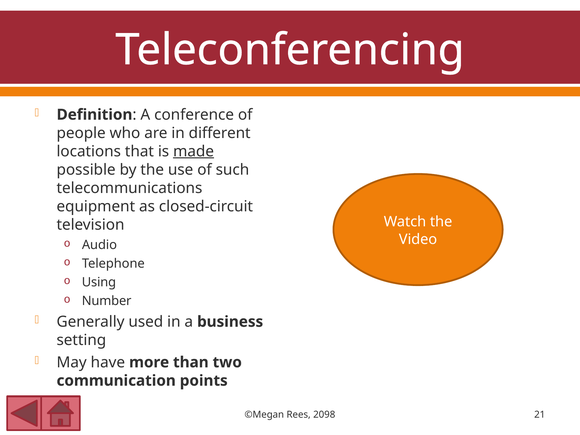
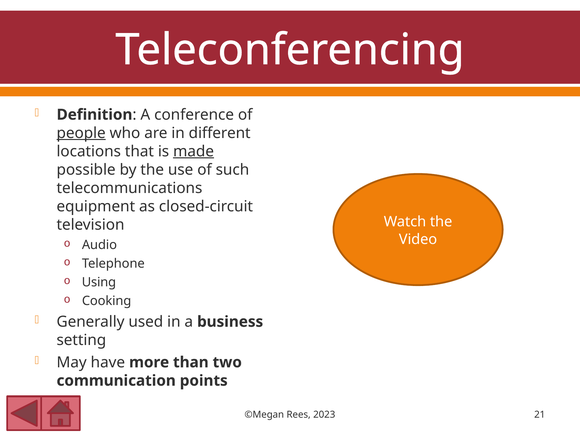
people underline: none -> present (81, 133)
Number: Number -> Cooking (107, 301)
2098: 2098 -> 2023 (324, 415)
